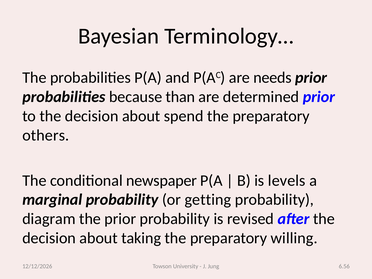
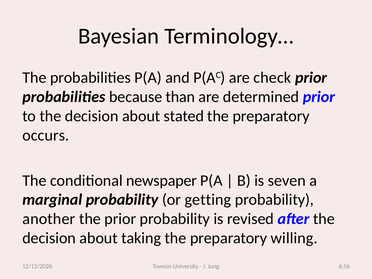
needs: needs -> check (272, 78)
spend: spend -> stated (184, 116)
others: others -> occurs (46, 135)
levels: levels -> seven (287, 180)
diagram: diagram -> another (49, 219)
